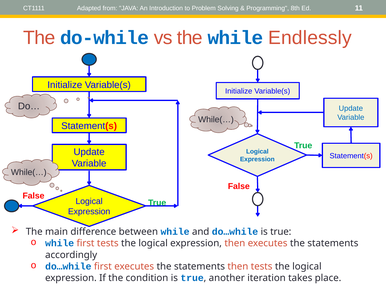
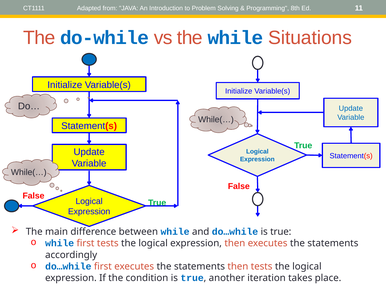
Endlessly: Endlessly -> Situations (310, 38)
